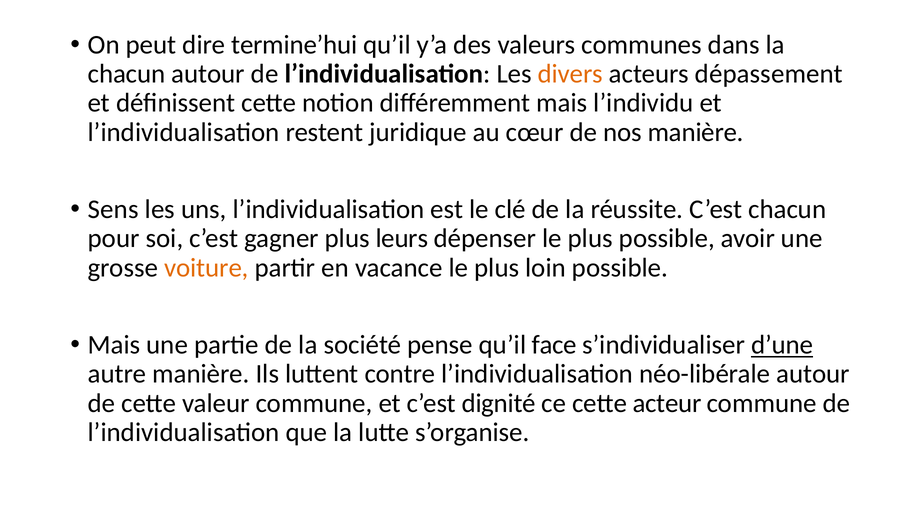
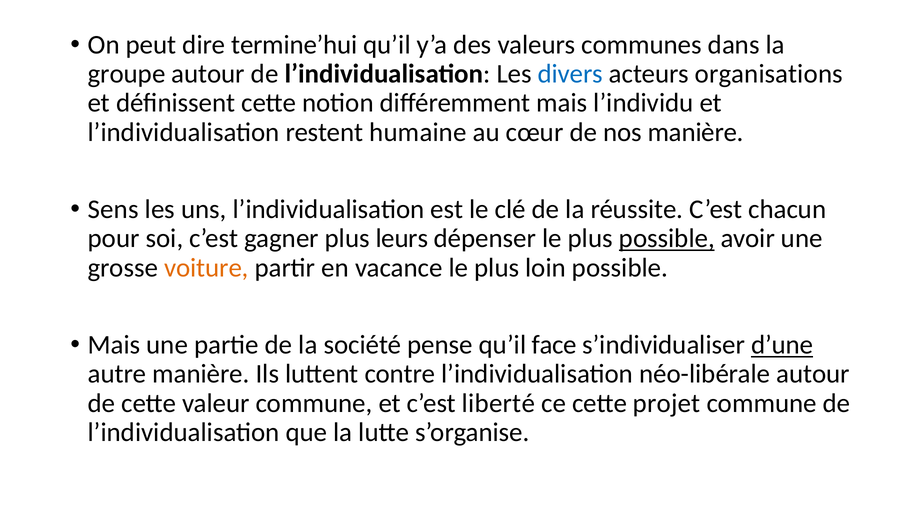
chacun: chacun -> groupe (127, 74)
divers colour: orange -> blue (570, 74)
dépassement: dépassement -> organisations (769, 74)
juridique: juridique -> humaine (418, 132)
possible underline: none -> present (667, 238)
dignité: dignité -> liberté (498, 403)
acteur: acteur -> projet (667, 403)
